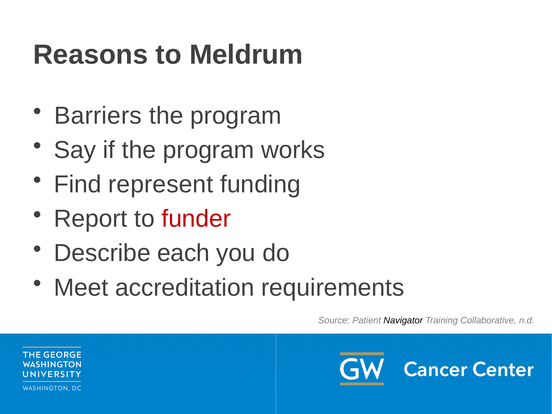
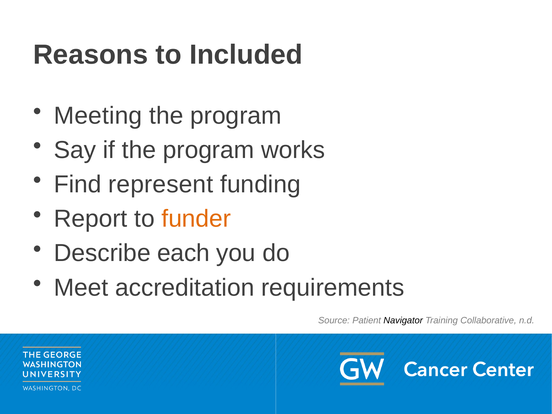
Meldrum: Meldrum -> Included (246, 55)
Barriers: Barriers -> Meeting (98, 116)
funder colour: red -> orange (196, 219)
